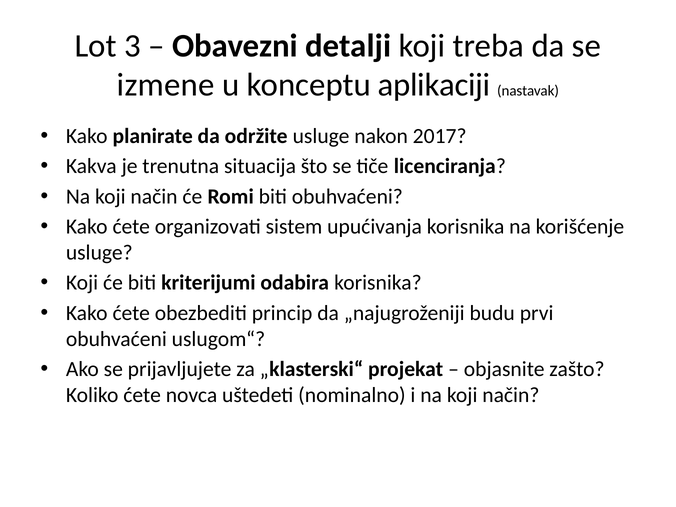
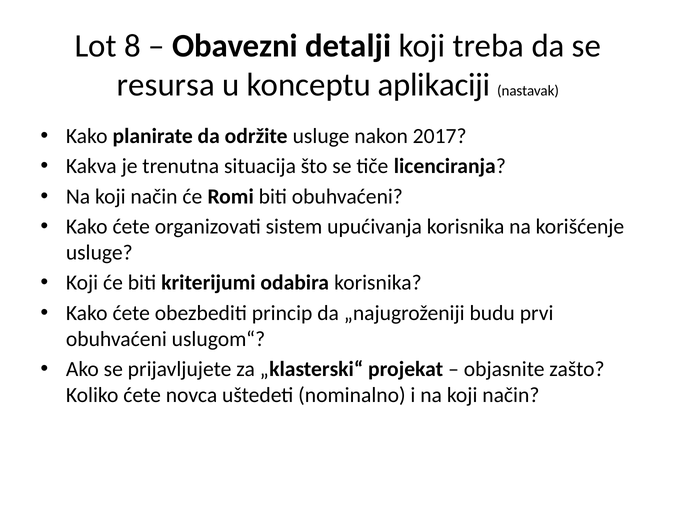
3: 3 -> 8 (133, 46)
izmene: izmene -> resursa (166, 85)
